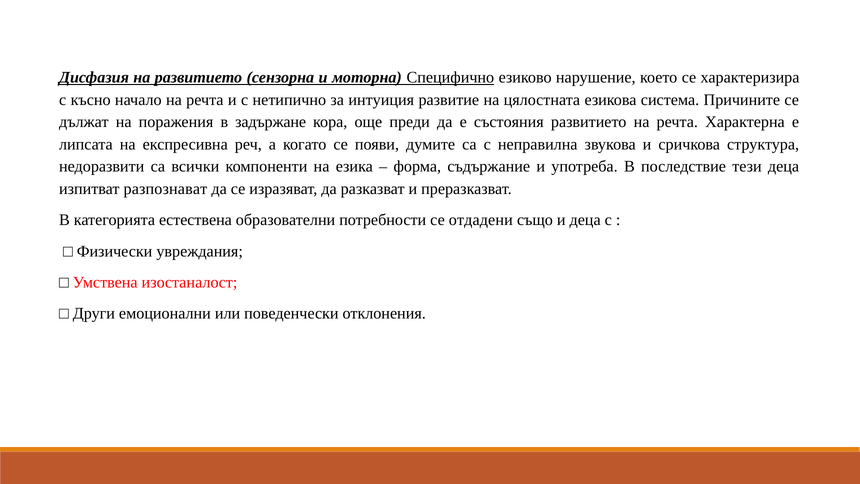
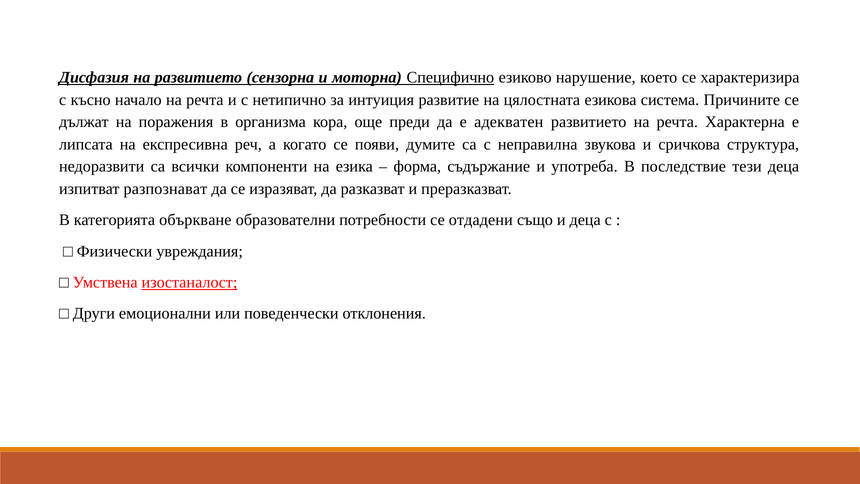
задържане: задържане -> организма (271, 122)
състояния: състояния -> адекватен (509, 122)
естествена: естествена -> объркване (195, 220)
изостаналост underline: none -> present (190, 282)
